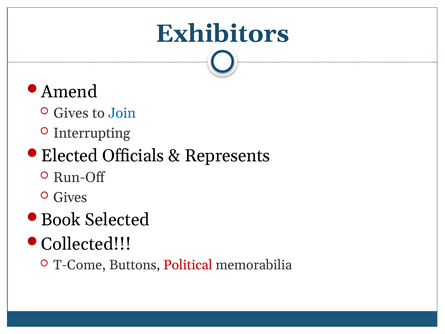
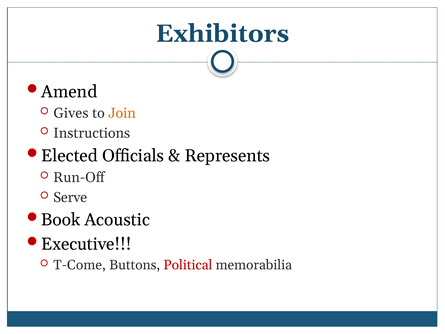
Join colour: blue -> orange (122, 113)
Interrupting: Interrupting -> Instructions (92, 133)
Gives: Gives -> Serve (70, 197)
Selected: Selected -> Acoustic (117, 220)
Collected: Collected -> Executive (86, 244)
